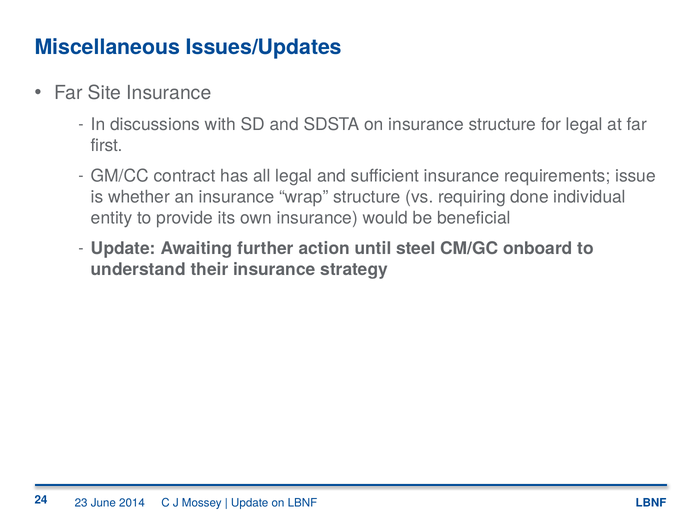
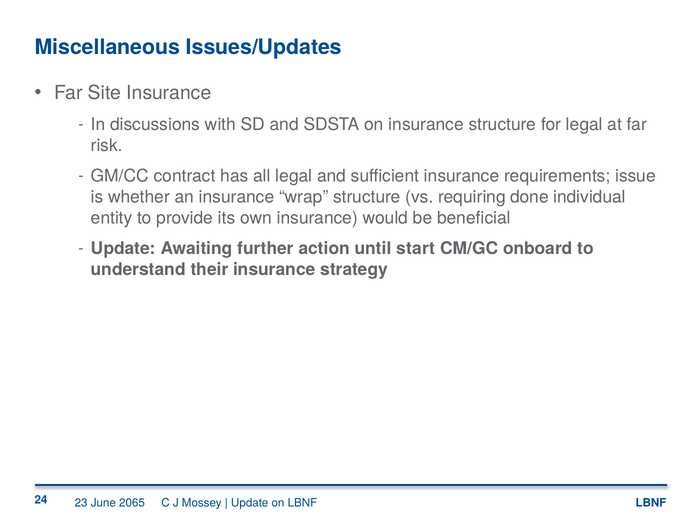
first: first -> risk (107, 145)
steel: steel -> start (416, 248)
2014: 2014 -> 2065 (132, 503)
